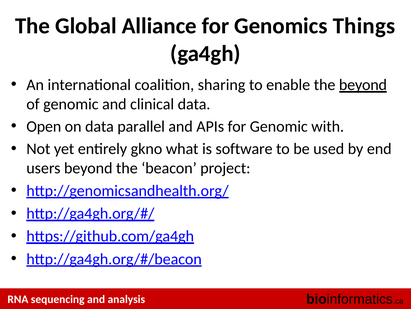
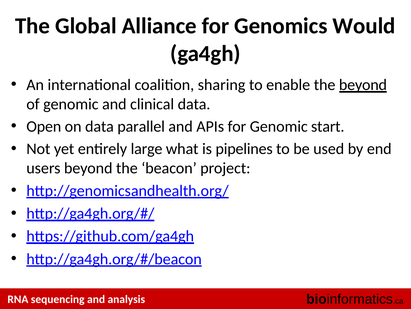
Things: Things -> Would (364, 26)
with: with -> start (328, 126)
gkno: gkno -> large (147, 149)
software: software -> pipelines (244, 149)
